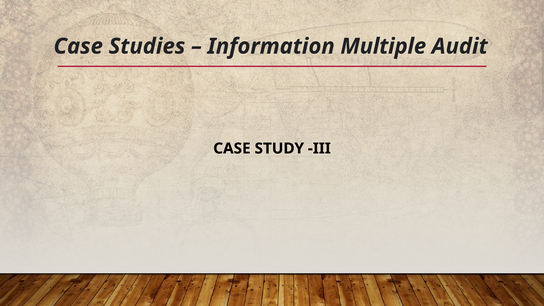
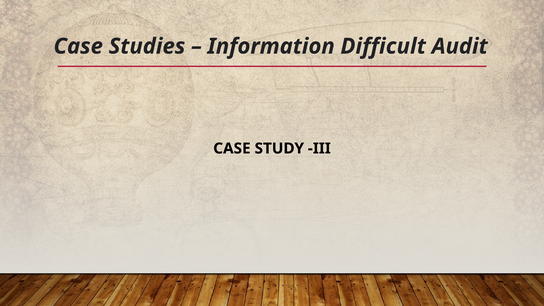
Multiple: Multiple -> Difficult (383, 46)
